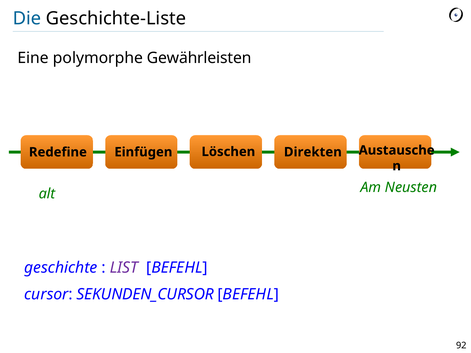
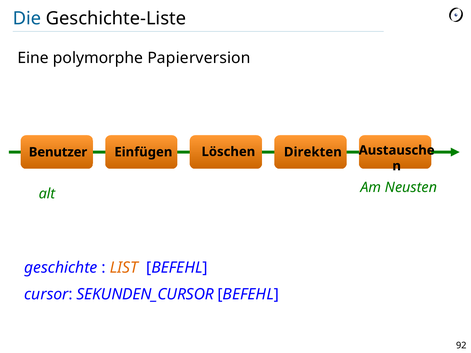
Gewährleisten: Gewährleisten -> Papierversion (199, 58)
Redefine: Redefine -> Benutzer (58, 152)
LIST colour: purple -> orange (124, 268)
